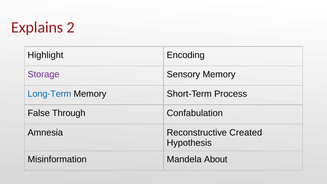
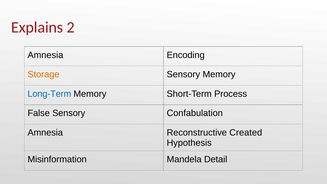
Highlight: Highlight -> Amnesia (45, 55)
Storage colour: purple -> orange (44, 74)
False Through: Through -> Sensory (69, 113)
About: About -> Detail (216, 159)
